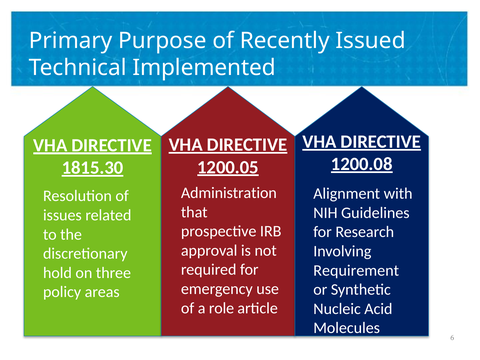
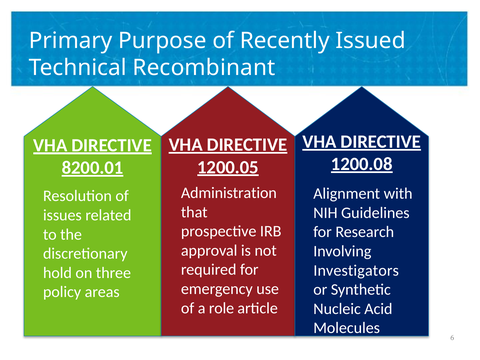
Implemented: Implemented -> Recombinant (204, 68)
1815.30: 1815.30 -> 8200.01 (93, 168)
Requirement: Requirement -> Investigators (356, 270)
